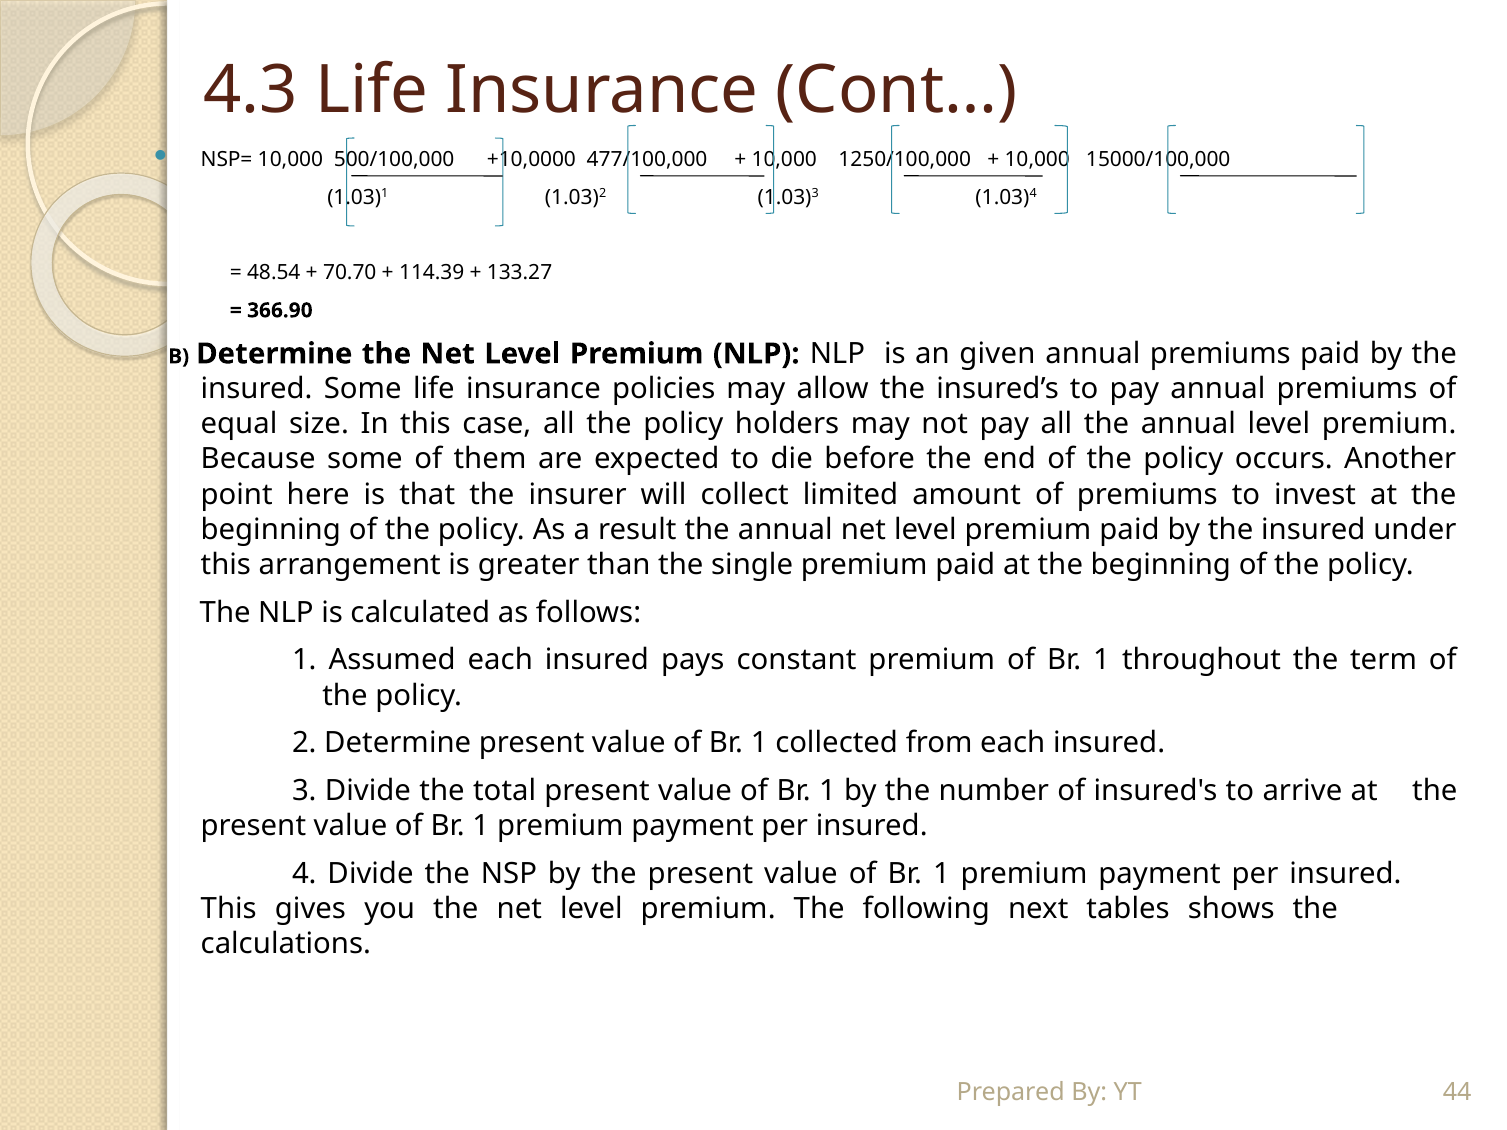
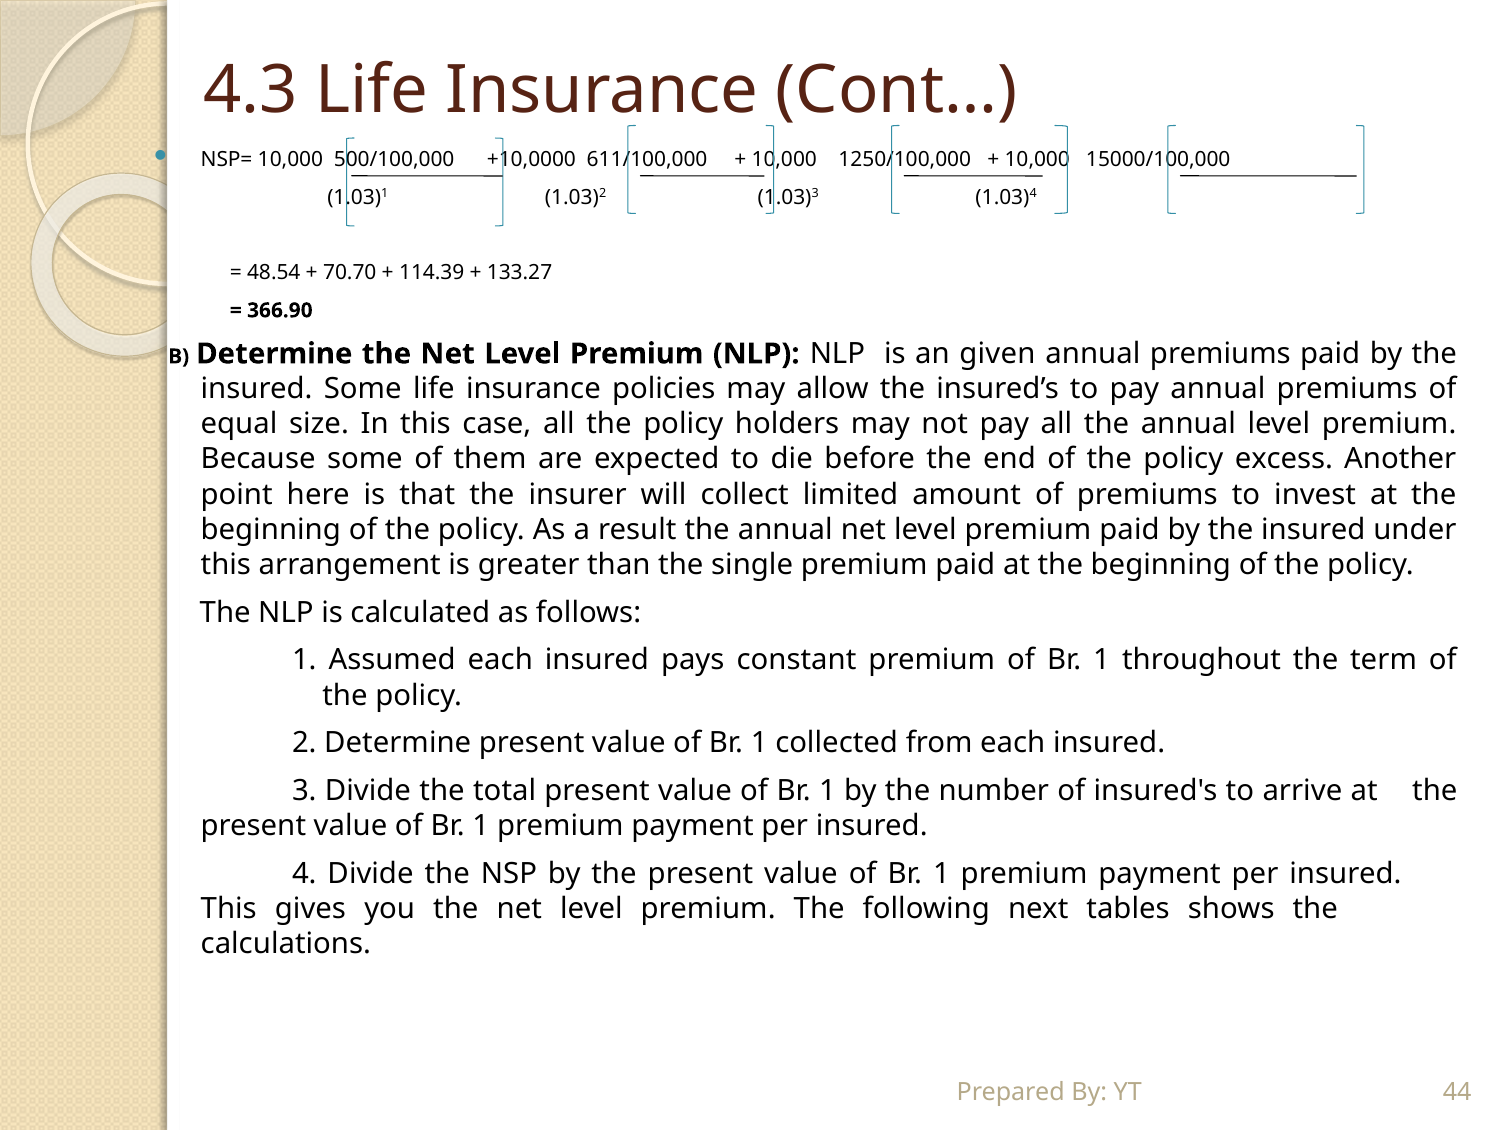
477/100,000: 477/100,000 -> 611/100,000 (647, 160)
occurs: occurs -> excess (1284, 459)
